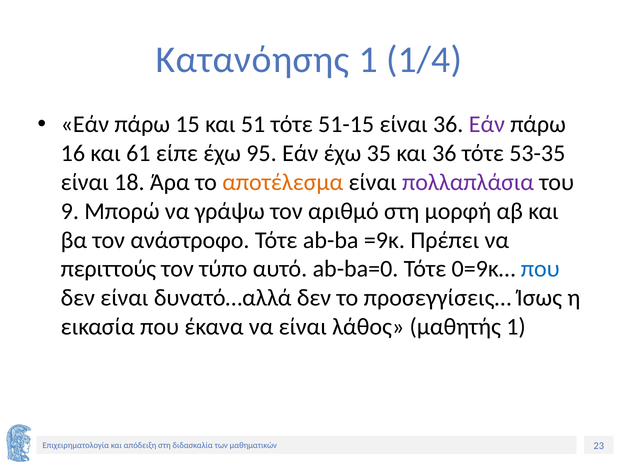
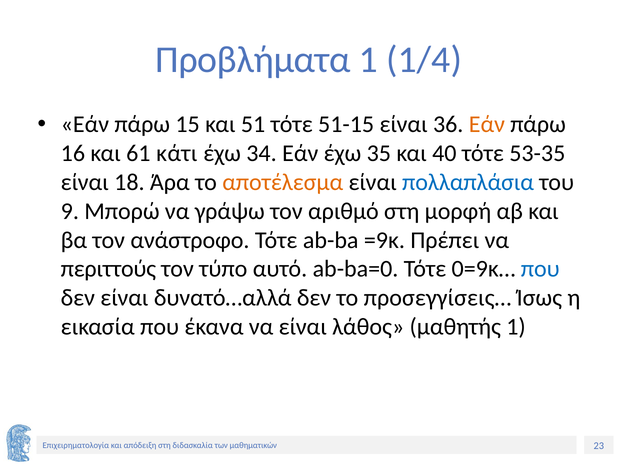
Κατανόησης: Κατανόησης -> Προβλήματα (253, 60)
Εάν colour: purple -> orange (487, 124)
είπε: είπε -> κάτι (177, 153)
95: 95 -> 34 (262, 153)
και 36: 36 -> 40 (444, 153)
πολλαπλάσια colour: purple -> blue (468, 182)
